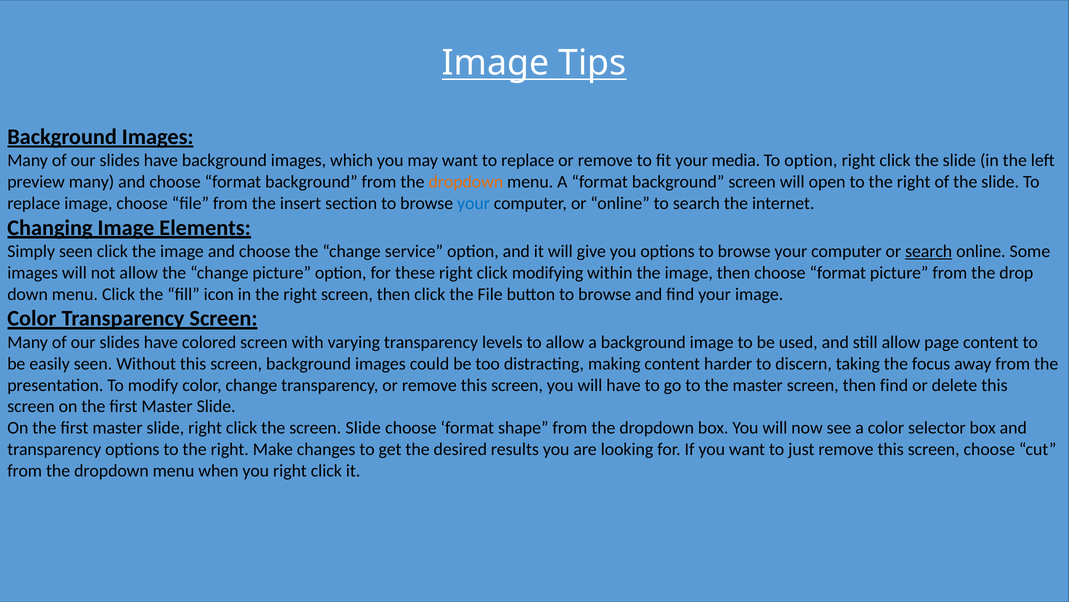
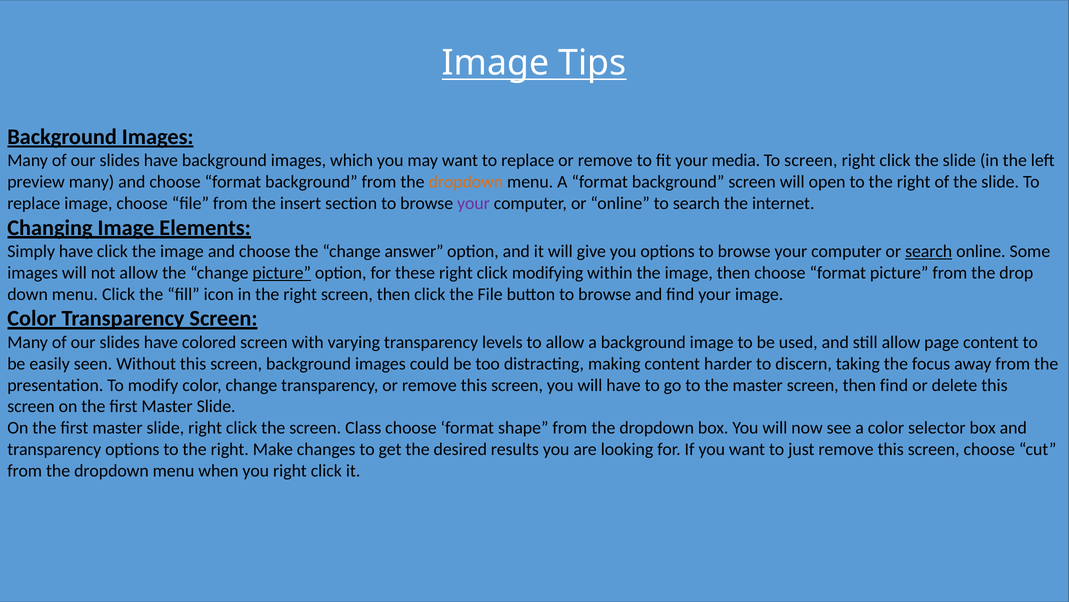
To option: option -> screen (811, 160)
your colour: blue -> purple (473, 203)
Simply seen: seen -> have (76, 251)
service: service -> answer (414, 251)
picture underline: none -> present (282, 272)
screen Slide: Slide -> Class (363, 427)
